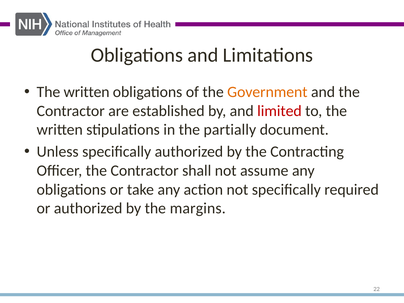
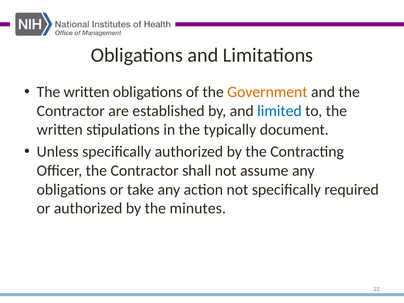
limited colour: red -> blue (279, 111)
partially: partially -> typically (230, 130)
margins: margins -> minutes (198, 208)
